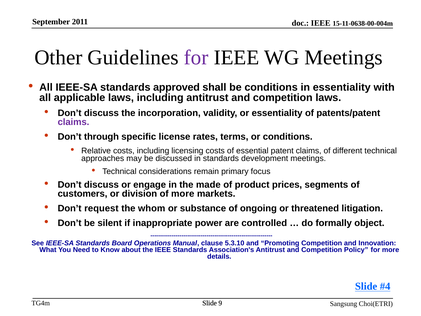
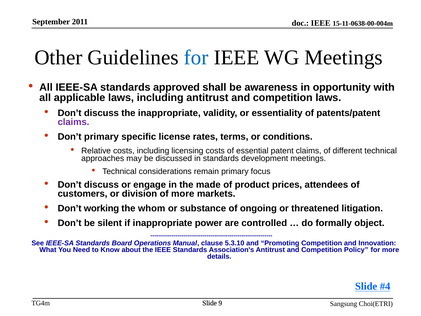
for colour: purple -> blue (196, 58)
be conditions: conditions -> awareness (271, 87)
in essentiality: essentiality -> opportunity (342, 87)
the incorporation: incorporation -> inappropriate (169, 113)
Don’t through: through -> primary (101, 137)
segments: segments -> attendees (326, 185)
request: request -> working (101, 208)
